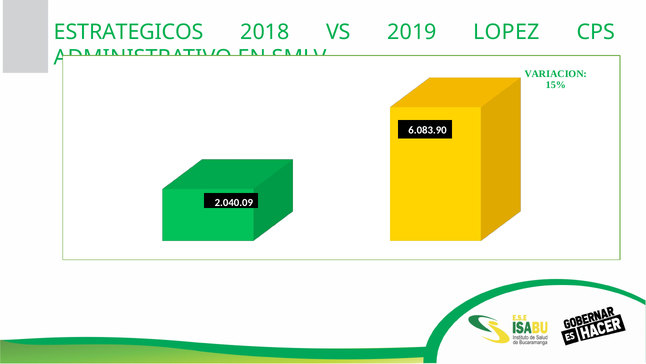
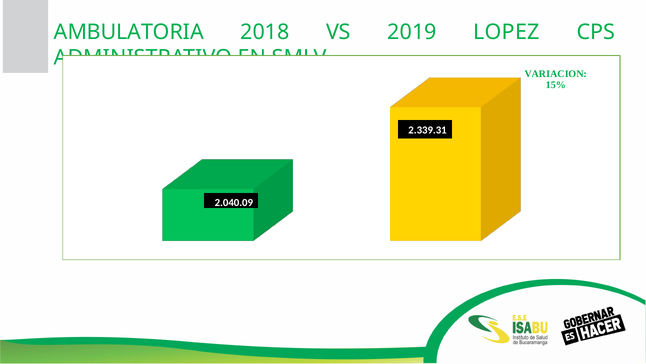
ESTRATEGICOS: ESTRATEGICOS -> AMBULATORIA (129, 32)
6.083.90: 6.083.90 -> 2.339.31 (428, 130)
